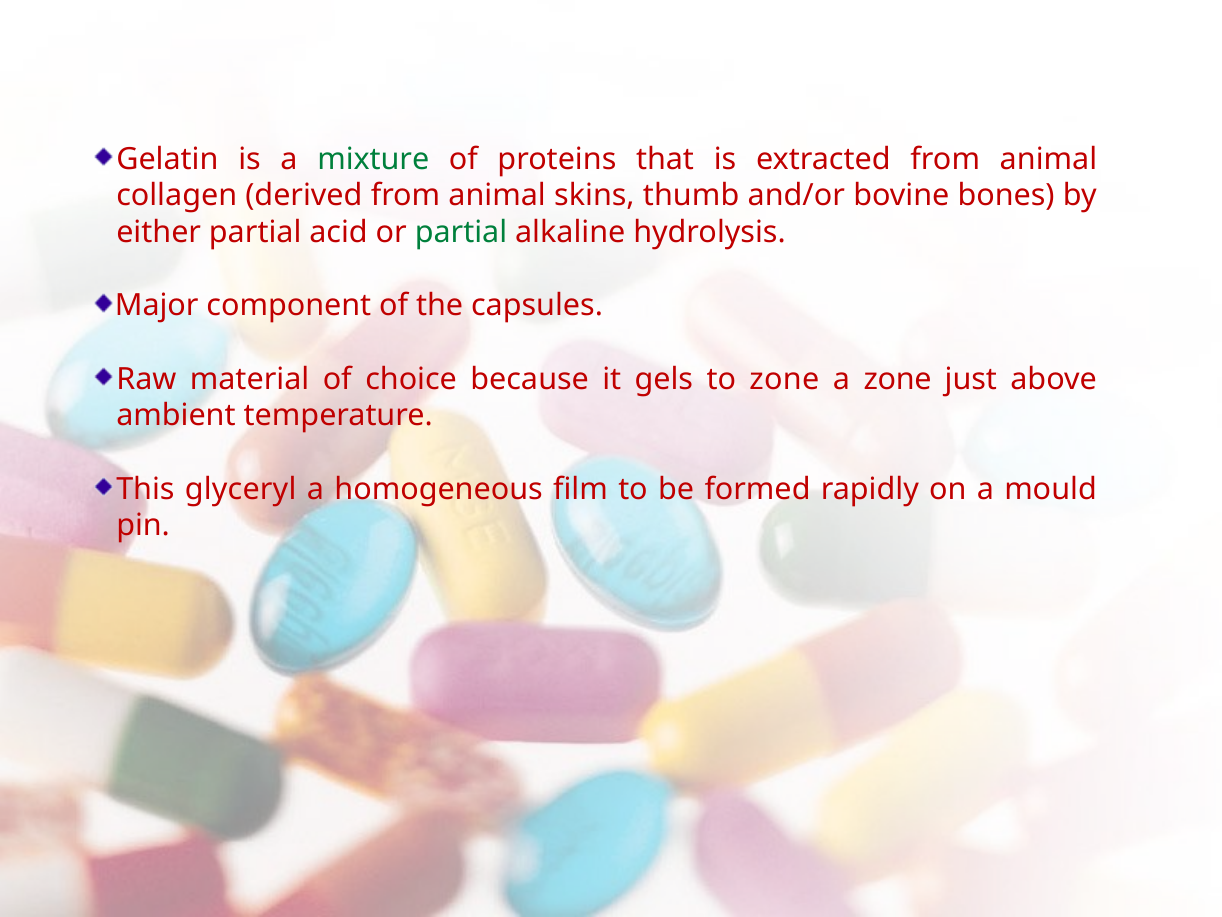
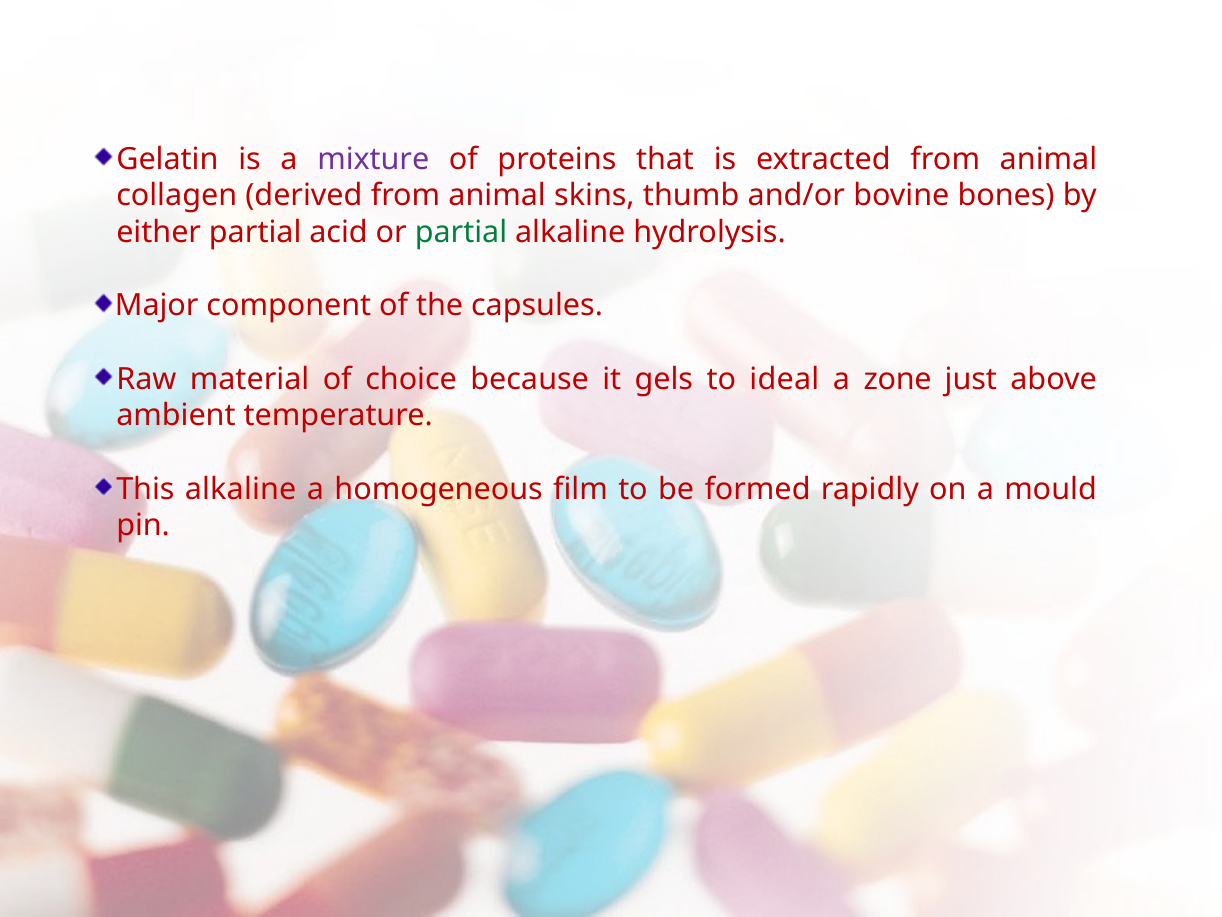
mixture colour: green -> purple (373, 159)
to zone: zone -> ideal (784, 379)
This glyceryl: glyceryl -> alkaline (241, 489)
